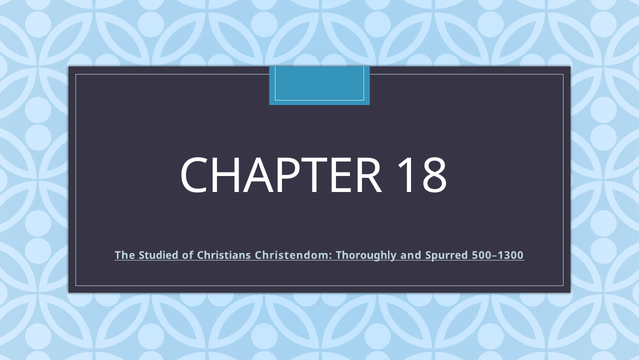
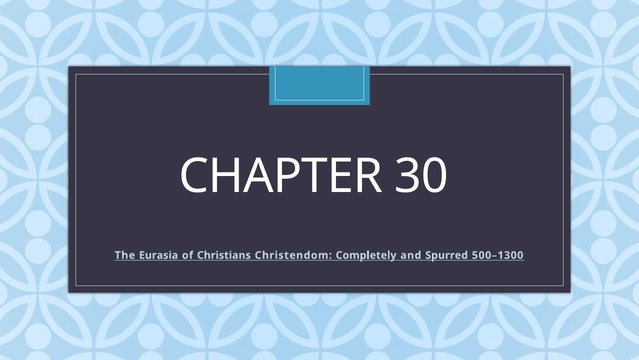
18: 18 -> 30 (422, 176)
Studied: Studied -> Eurasia (159, 255)
Thoroughly: Thoroughly -> Completely (366, 255)
